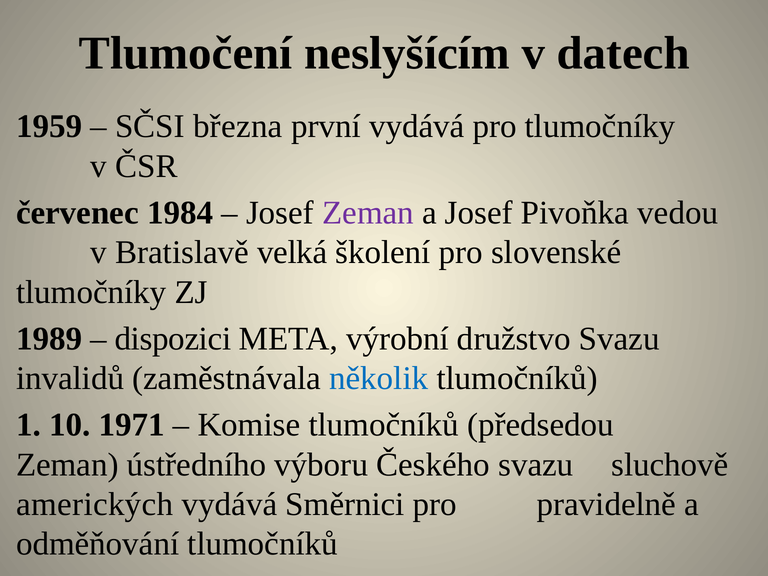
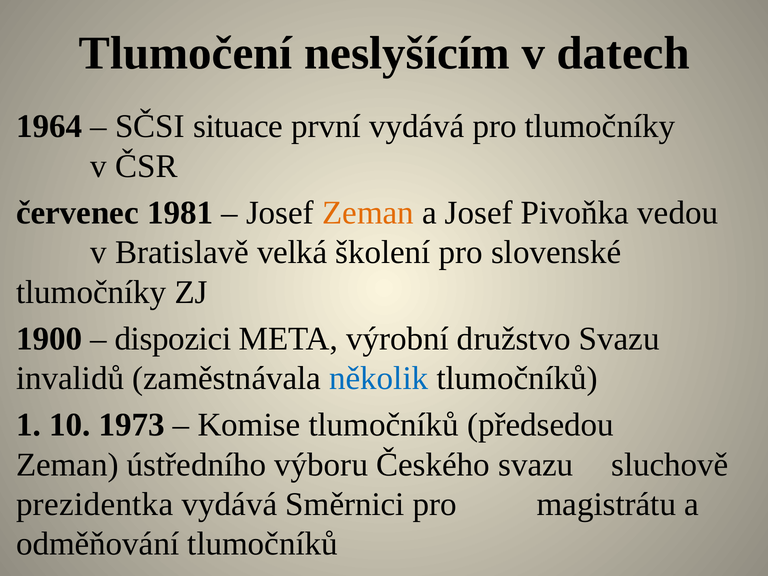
1959: 1959 -> 1964 (49, 127)
března: března -> situace (238, 127)
1984: 1984 -> 1981 (180, 213)
Zeman colour: purple -> orange (368, 213)
1989: 1989 -> 1900 (49, 339)
1971: 1971 -> 1973 (132, 425)
amerických: amerických -> prezidentka (95, 504)
pravidelně: pravidelně -> magistrátu (606, 504)
